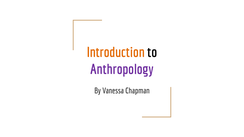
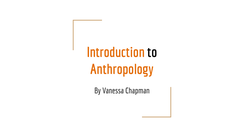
Anthropology colour: purple -> orange (122, 70)
